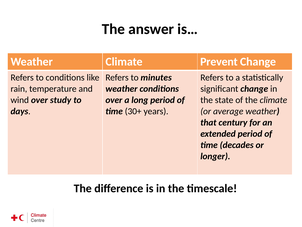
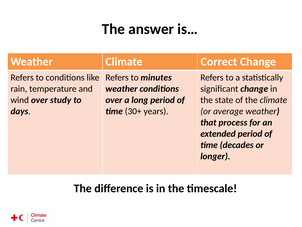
Prevent: Prevent -> Correct (219, 62)
century: century -> process (233, 122)
